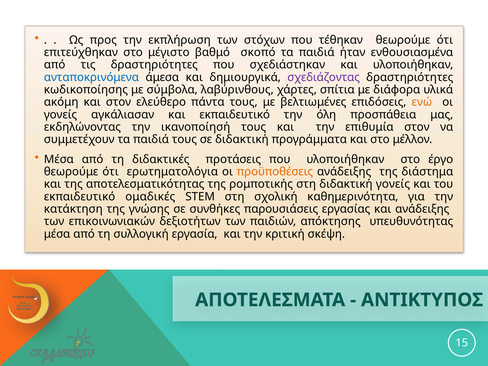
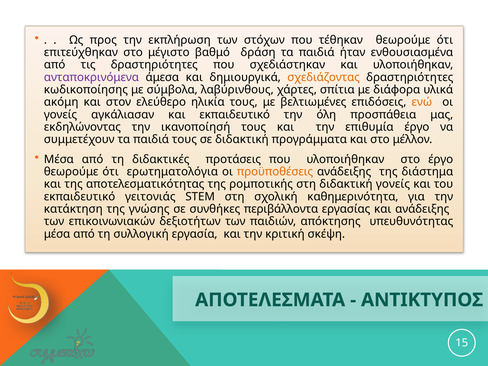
σκοπό: σκοπό -> δράση (258, 52)
ανταποκρινόμενα colour: blue -> purple (91, 77)
σχεδιάζοντας colour: purple -> orange (324, 77)
πάντα: πάντα -> ηλικία (208, 102)
επιθυμία στον: στον -> έργο (417, 127)
ομαδικές: ομαδικές -> γειτονιάς (150, 197)
παρουσιάσεις: παρουσιάσεις -> περιβάλλοντα (281, 209)
